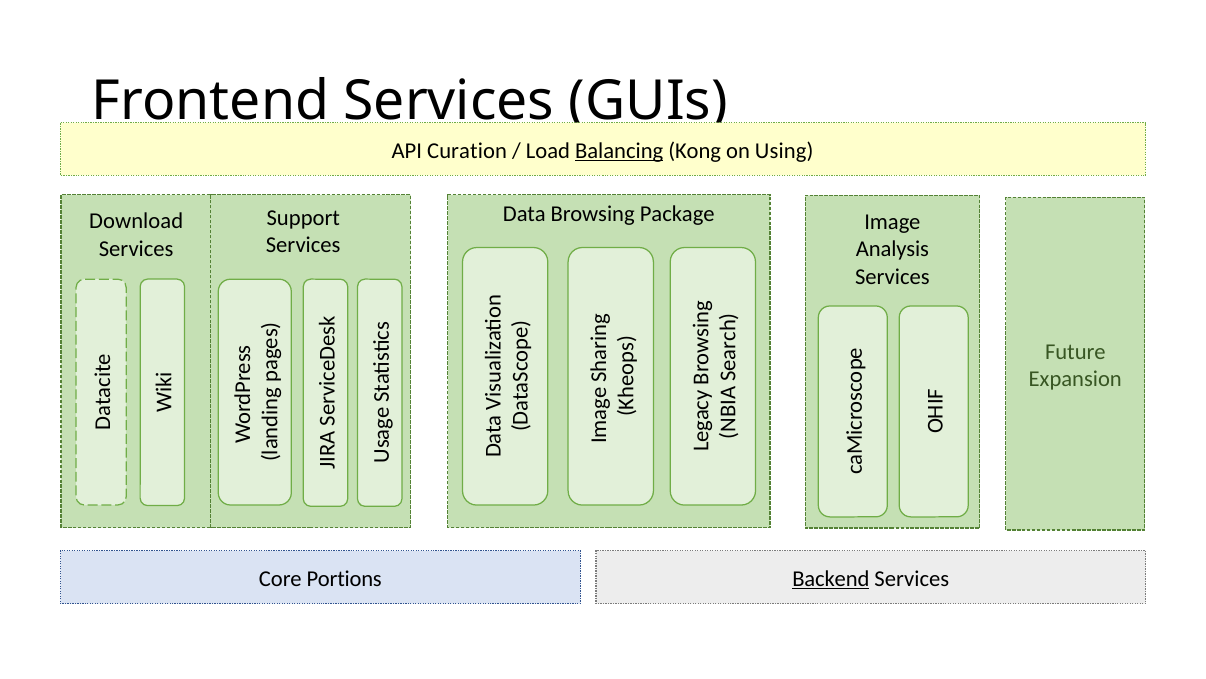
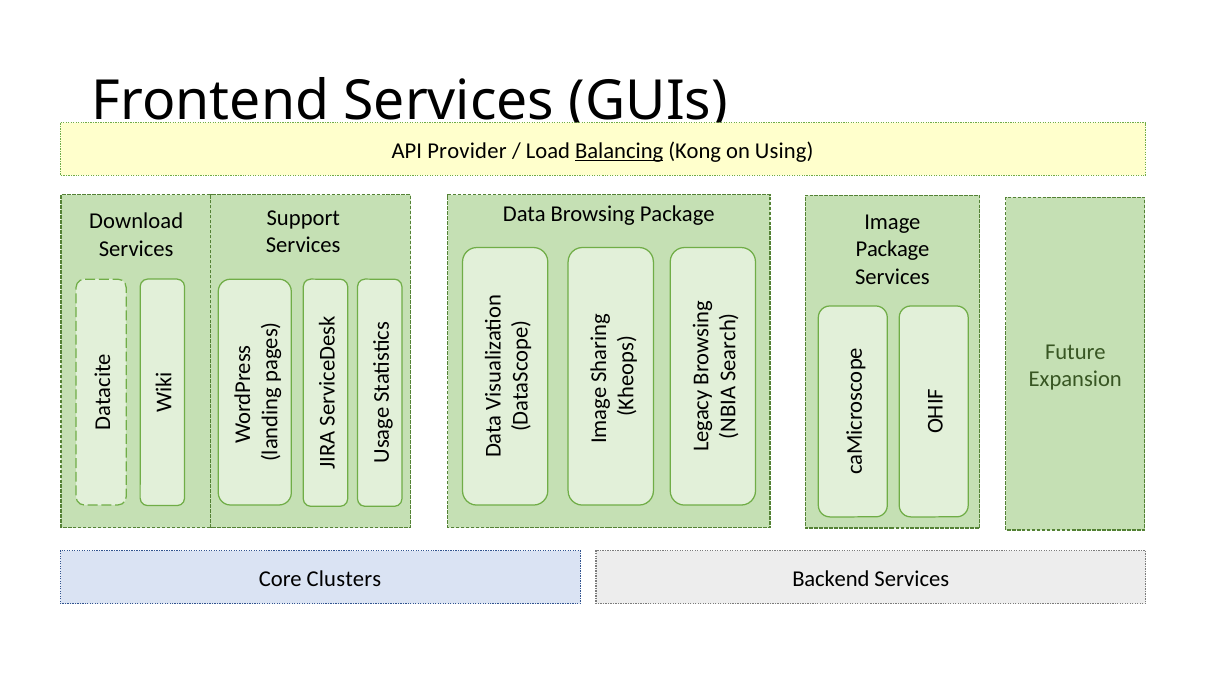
Curation: Curation -> Provider (467, 150)
Analysis: Analysis -> Package (892, 249)
Portions: Portions -> Clusters (344, 578)
Backend underline: present -> none (831, 578)
